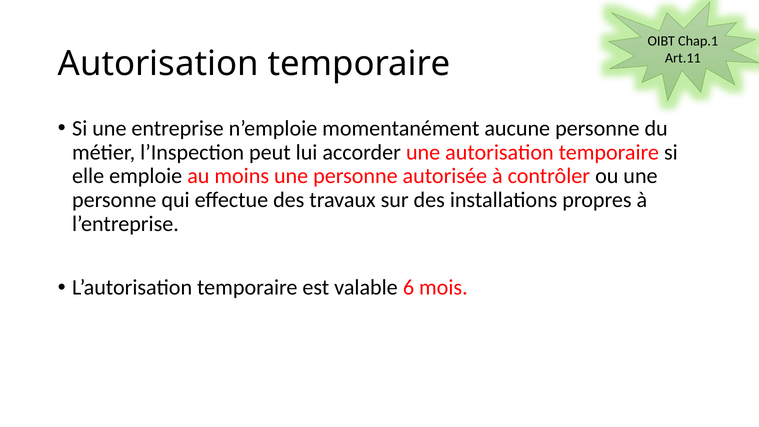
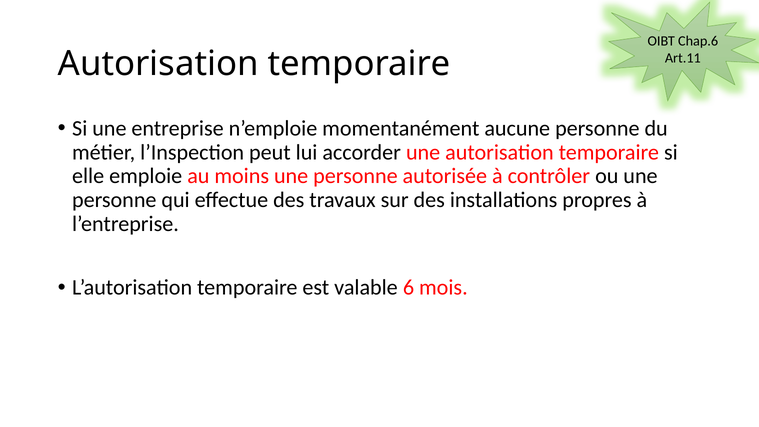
Chap.1: Chap.1 -> Chap.6 (698, 41)
